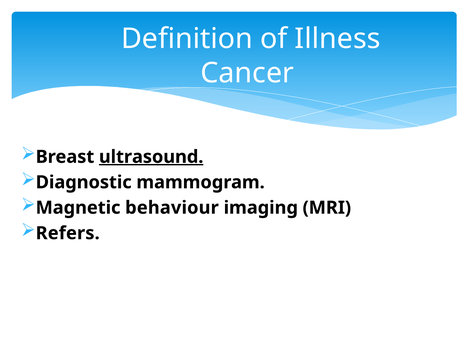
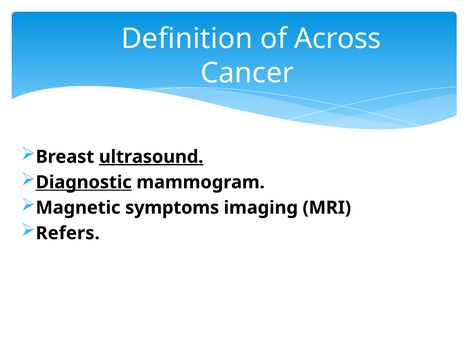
Illness: Illness -> Across (338, 39)
Diagnostic underline: none -> present (84, 182)
behaviour: behaviour -> symptoms (172, 208)
